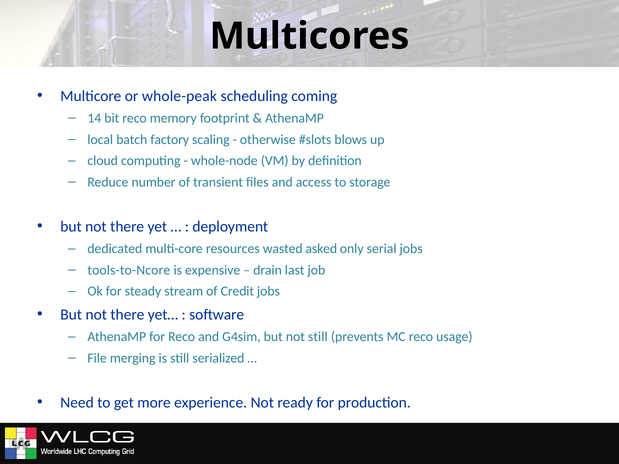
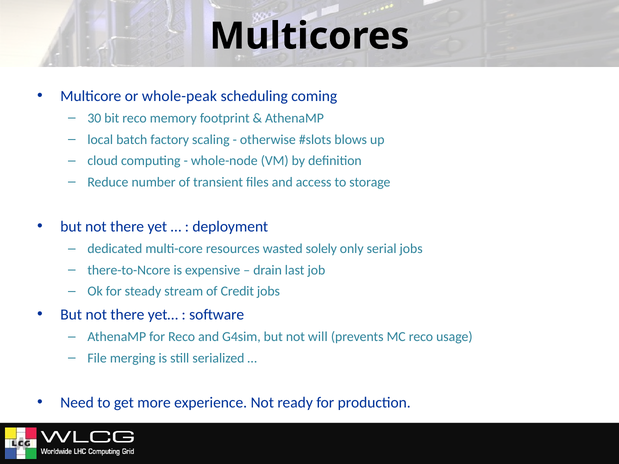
14: 14 -> 30 (94, 118)
asked: asked -> solely (321, 249)
tools-to-Ncore: tools-to-Ncore -> there-to-Ncore (129, 270)
not still: still -> will (318, 337)
